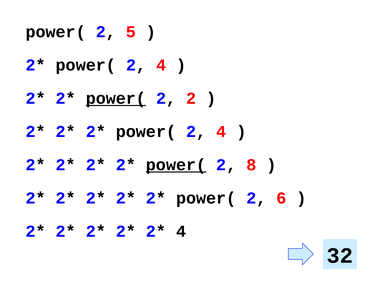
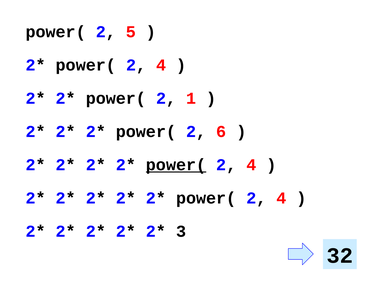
power( underline: present -> none (116, 98)
2 2: 2 -> 1 (191, 98)
4: 4 -> 6 (221, 132)
8: 8 -> 4 (251, 165)
6: 6 -> 4 (281, 198)
4: 4 -> 3 (181, 231)
